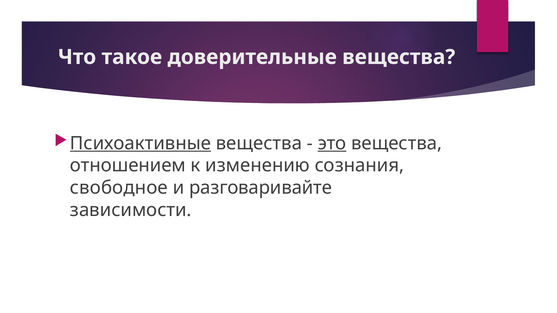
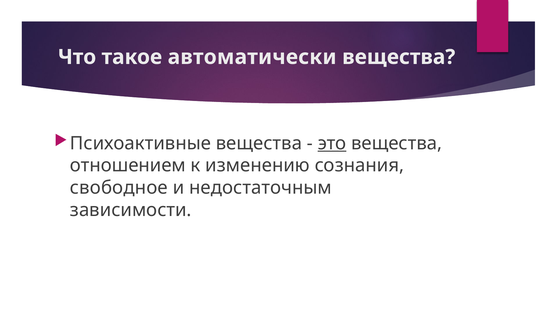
доверительные: доверительные -> автоматически (252, 57)
Психоактивные underline: present -> none (141, 143)
разговаривайте: разговаривайте -> недостаточным (260, 188)
